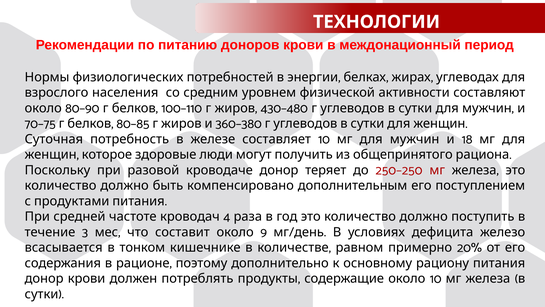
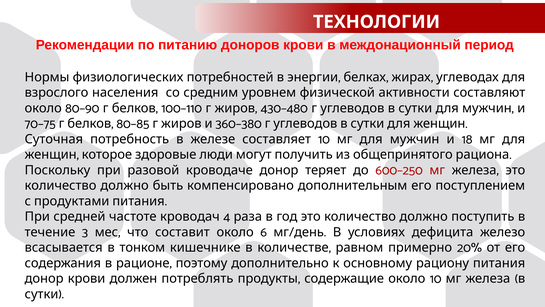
250–250: 250–250 -> 600–250 (399, 170)
9: 9 -> 6 (264, 232)
